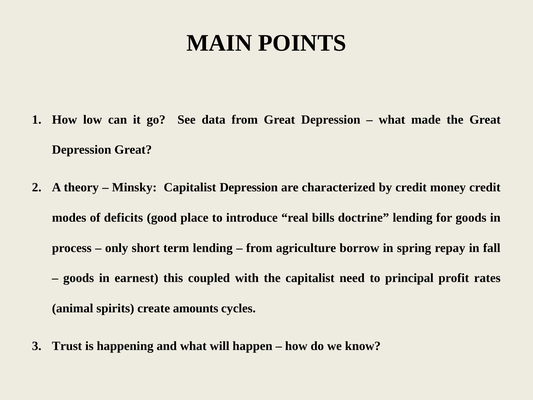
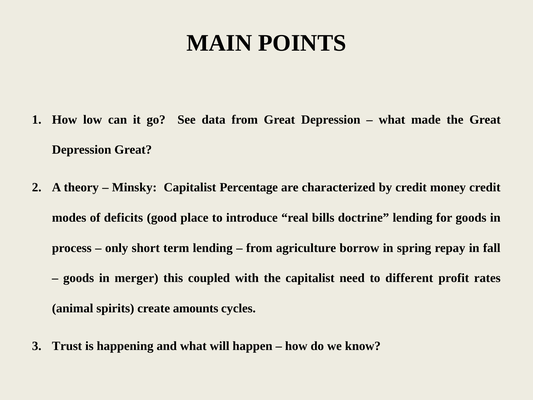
Capitalist Depression: Depression -> Percentage (249, 187)
earnest: earnest -> merger (136, 278)
principal: principal -> different (409, 278)
